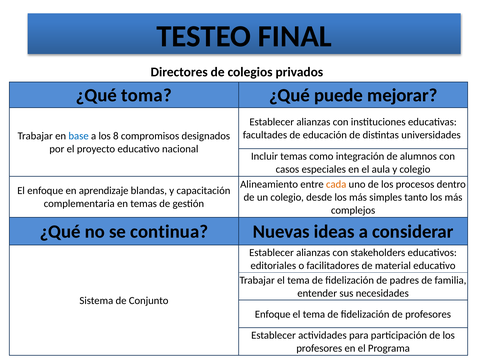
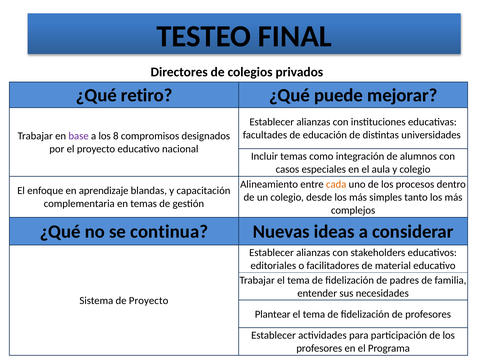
toma: toma -> retiro (147, 95)
base colour: blue -> purple (79, 136)
de Conjunto: Conjunto -> Proyecto (149, 300)
Enfoque: Enfoque -> Plantear (273, 314)
